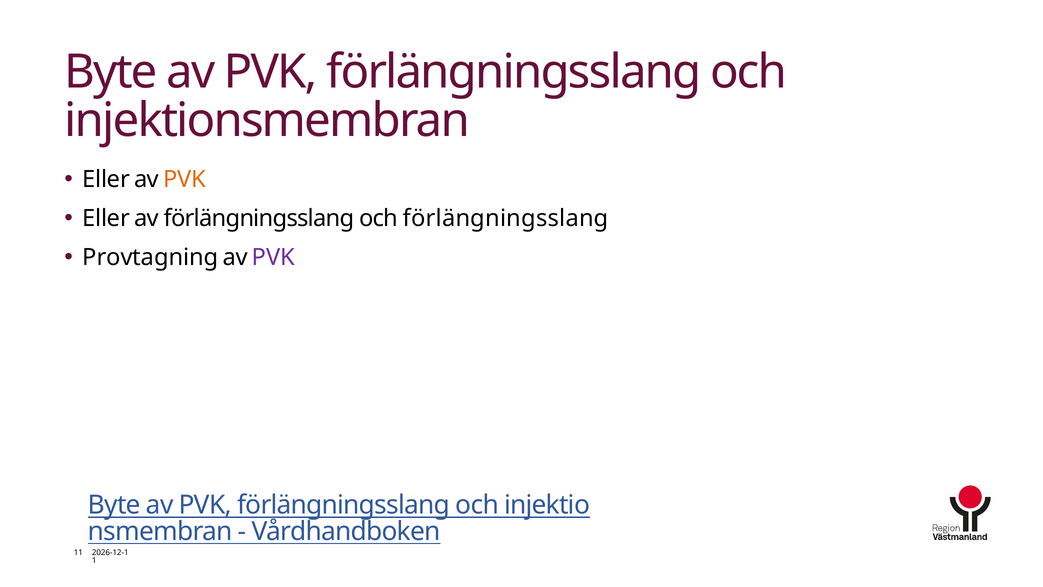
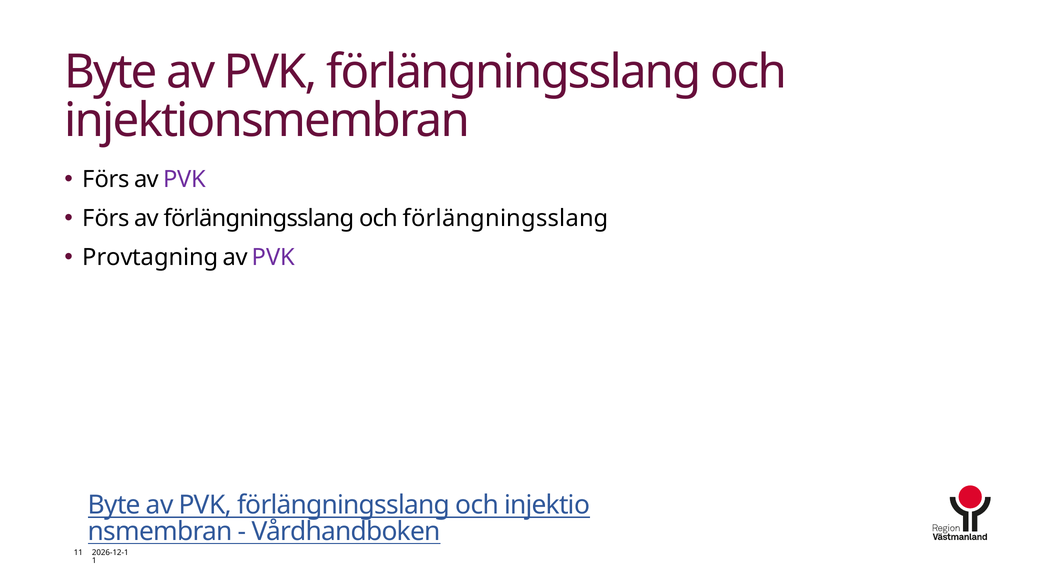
Eller: Eller -> Förs (106, 179)
PVK colour: orange -> purple (185, 179)
Eller: Eller -> Förs (106, 218)
